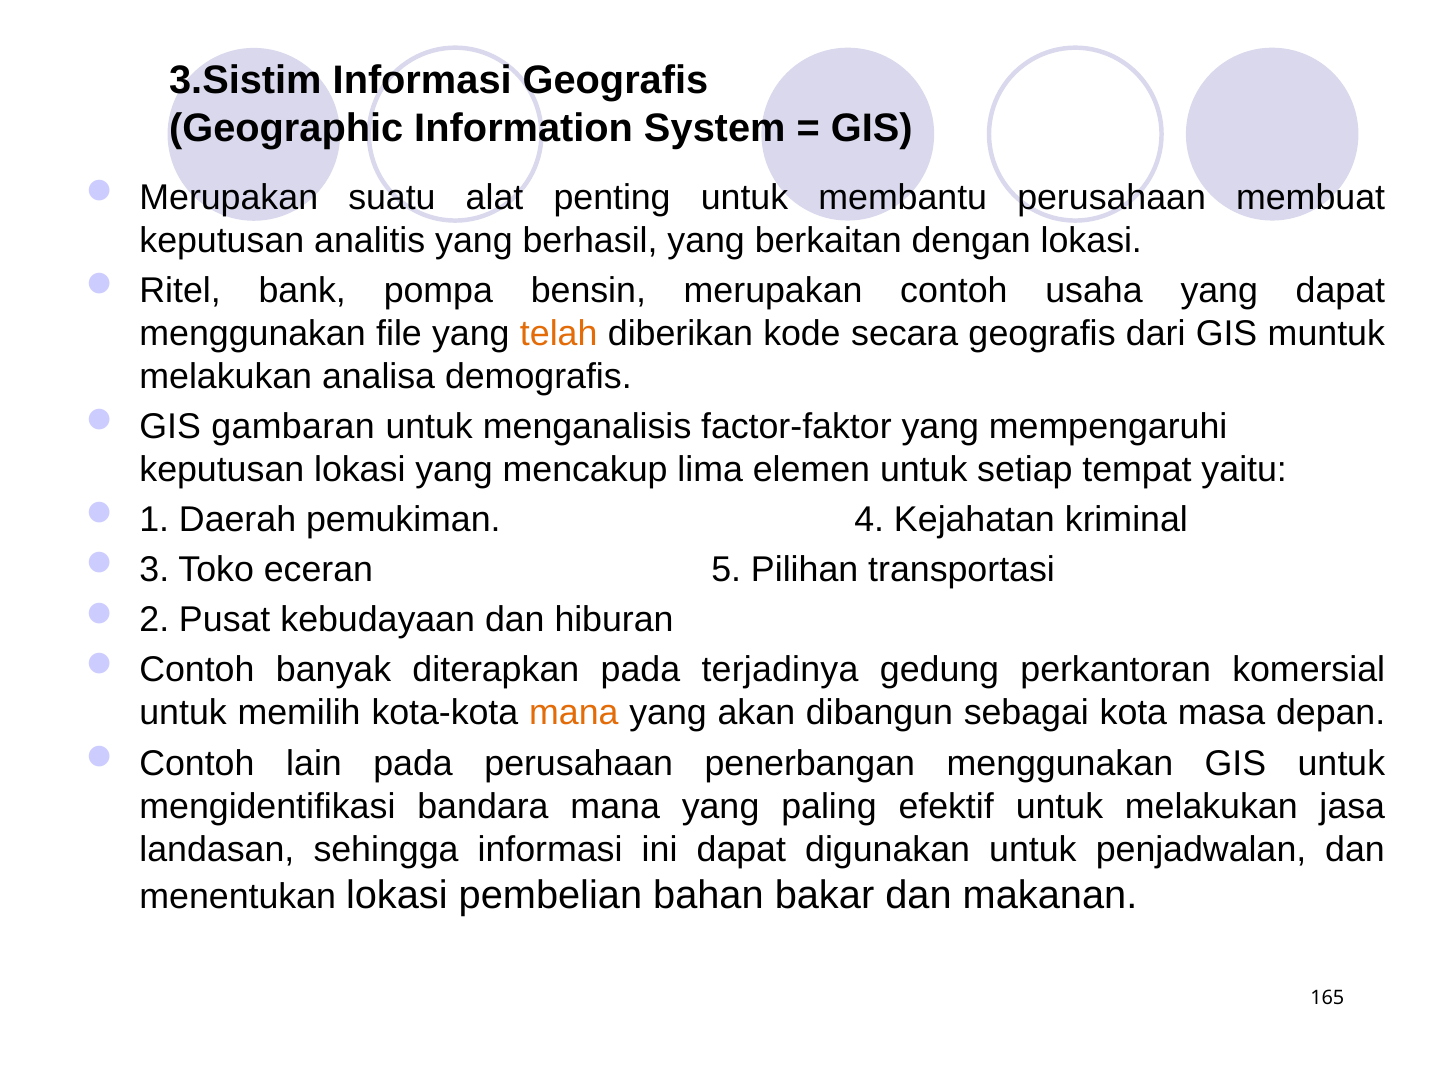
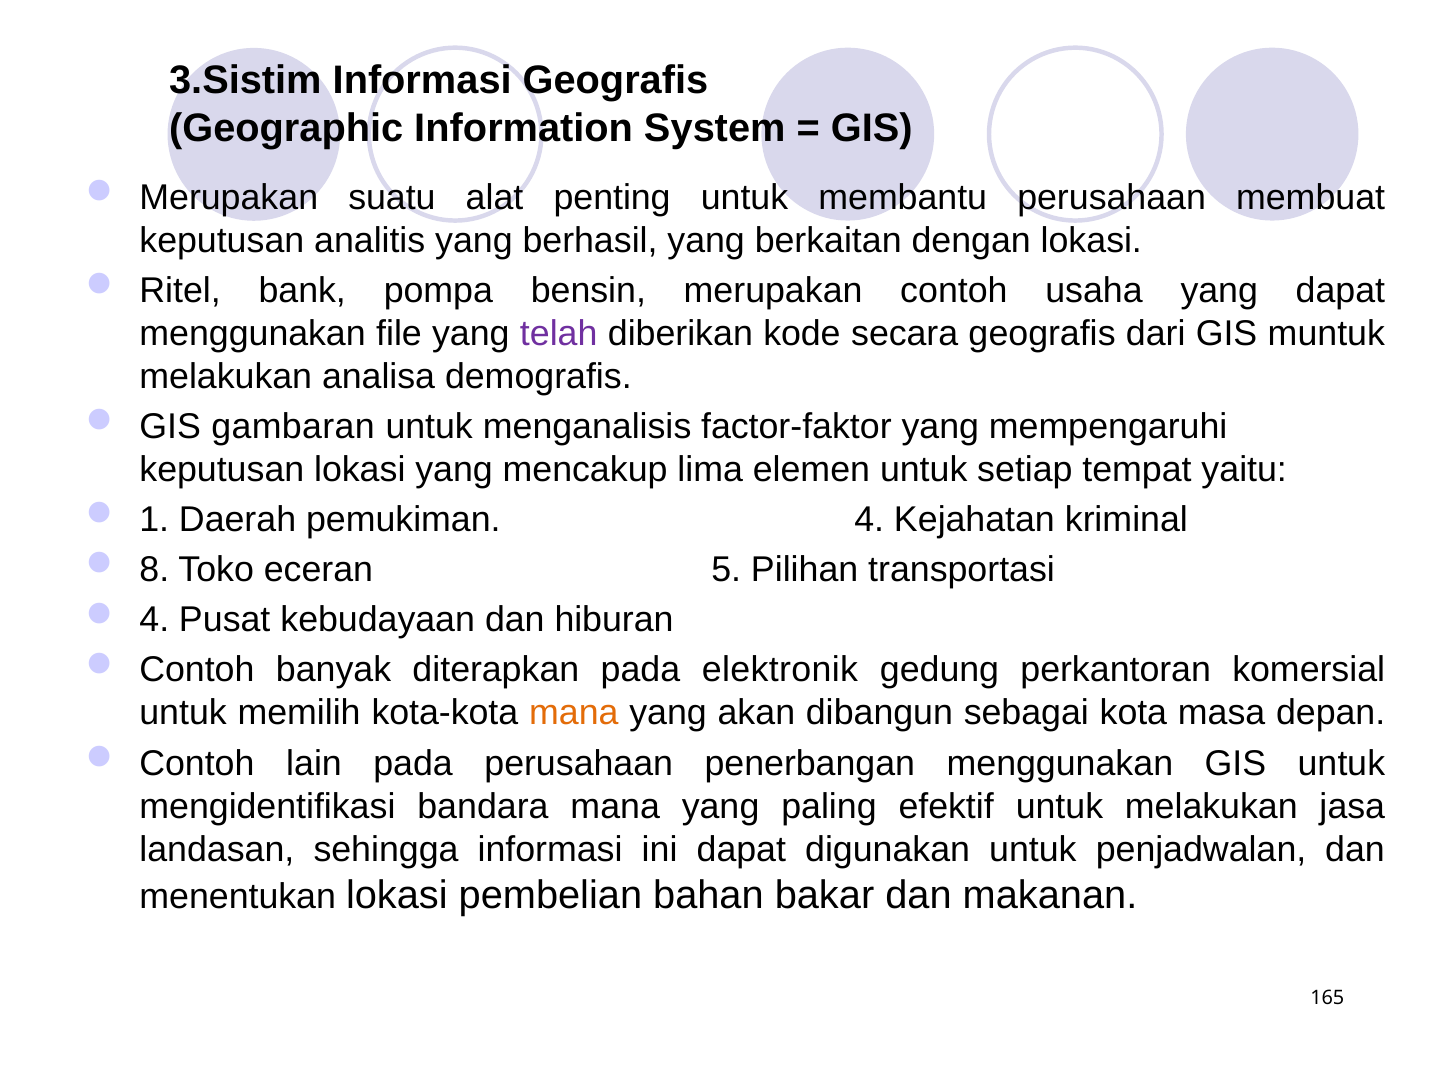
telah colour: orange -> purple (559, 334)
3: 3 -> 8 (154, 570)
2: 2 -> 4 (154, 620)
terjadinya: terjadinya -> elektronik (780, 670)
